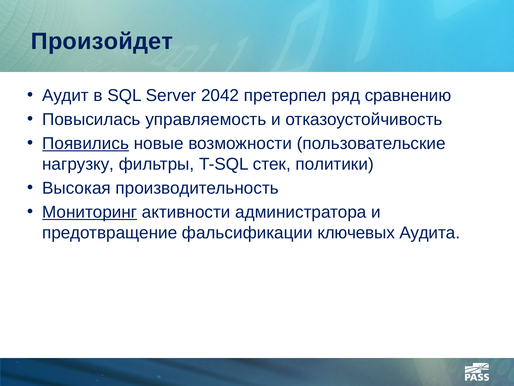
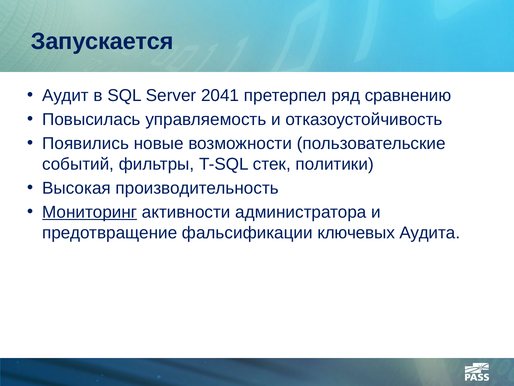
Произойдет: Произойдет -> Запускается (102, 41)
2042: 2042 -> 2041 (220, 95)
Появились underline: present -> none (86, 143)
нагрузку: нагрузку -> событий (78, 164)
